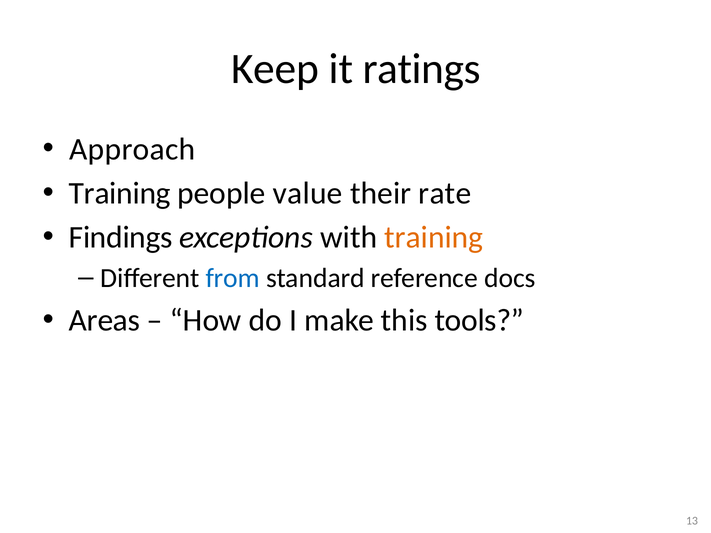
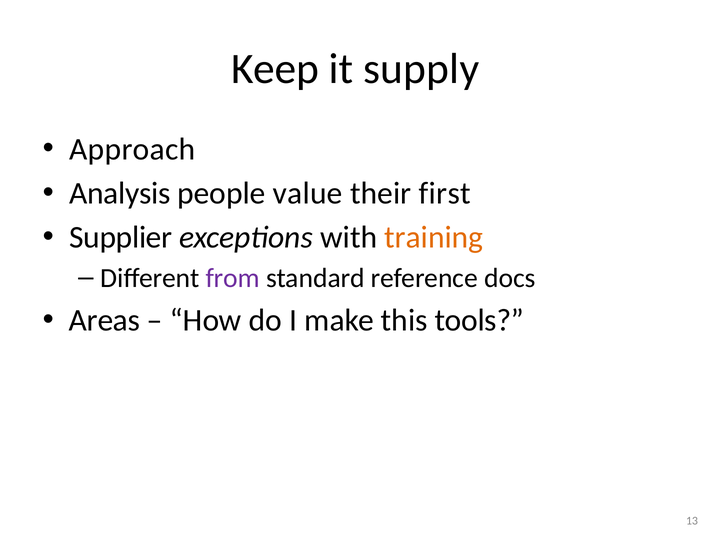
ratings: ratings -> supply (421, 69)
Training: Training -> Analysis (120, 193)
rate: rate -> first (445, 193)
Findings: Findings -> Supplier (121, 238)
from colour: blue -> purple (233, 278)
